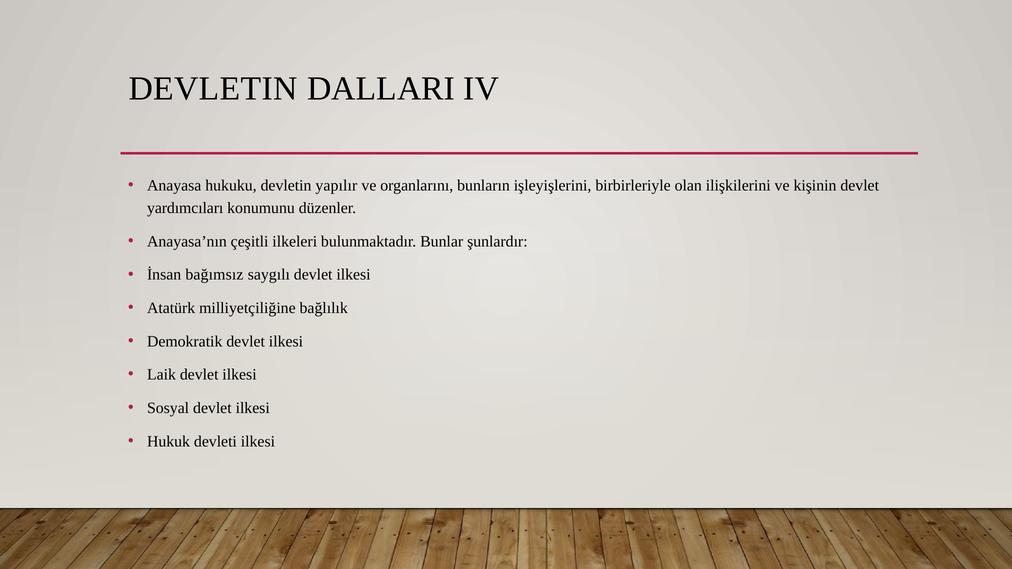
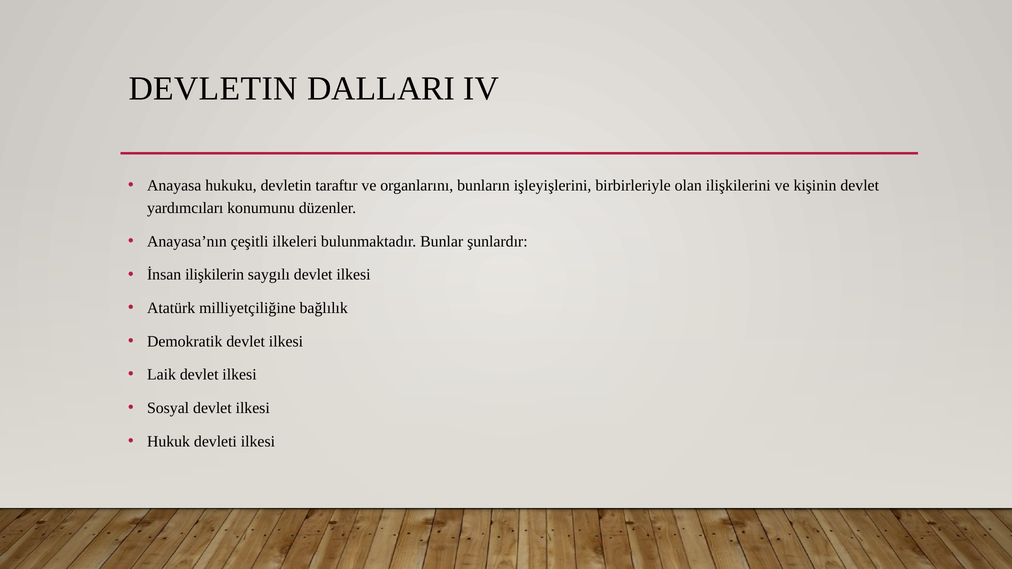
yapılır: yapılır -> taraftır (337, 185)
bağımsız: bağımsız -> ilişkilerin (215, 275)
